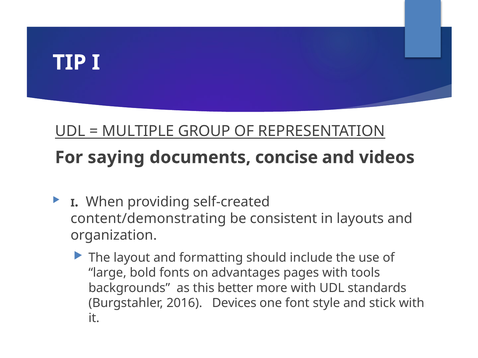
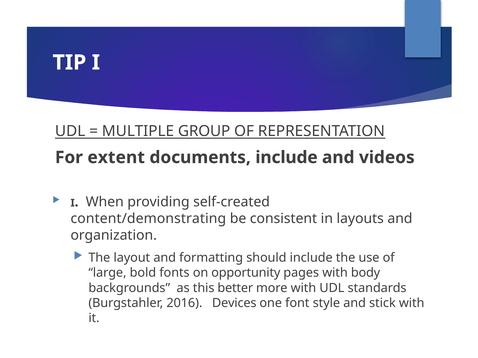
saying: saying -> extent (116, 158)
documents concise: concise -> include (286, 158)
advantages: advantages -> opportunity (246, 273)
tools: tools -> body (366, 273)
